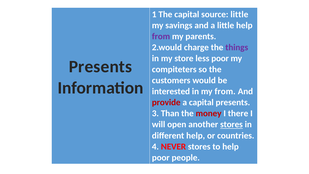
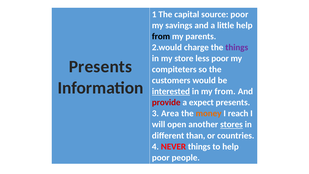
source little: little -> poor (239, 14)
from colour: purple -> black (161, 36)
interested underline: none -> present (171, 91)
a capital: capital -> expect (201, 102)
Than: Than -> Area (170, 113)
money colour: red -> orange (209, 113)
there: there -> reach (238, 113)
different help: help -> than (196, 135)
NEVER stores: stores -> things (199, 146)
